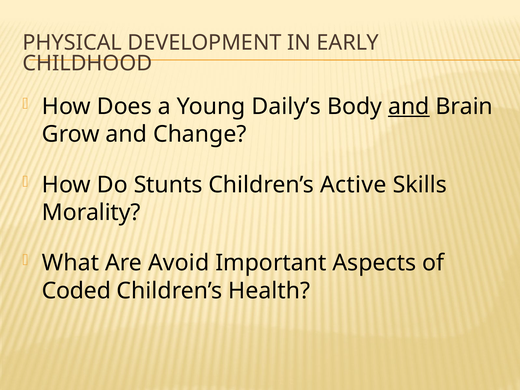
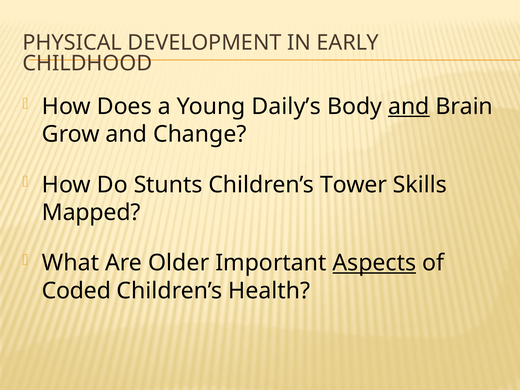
Active: Active -> Tower (354, 185)
Morality: Morality -> Mapped (91, 212)
Avoid: Avoid -> Older (179, 263)
Aspects underline: none -> present (374, 263)
